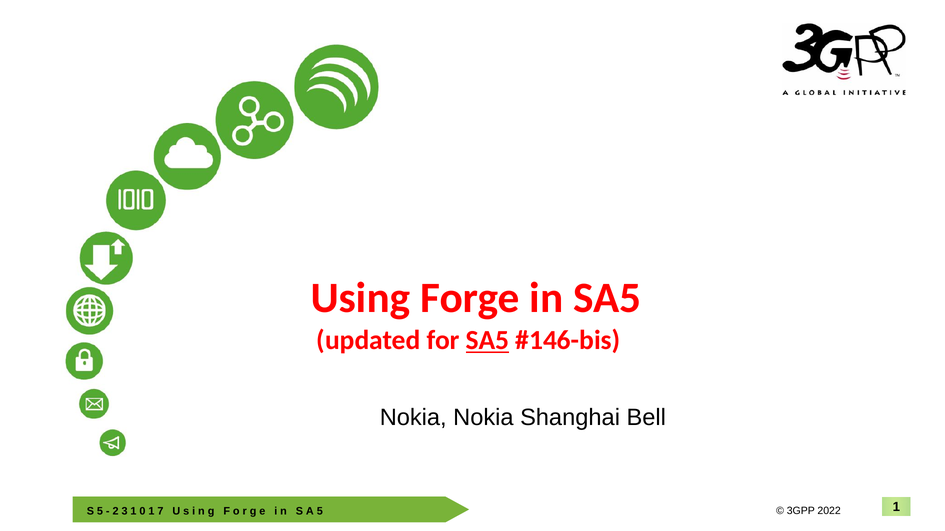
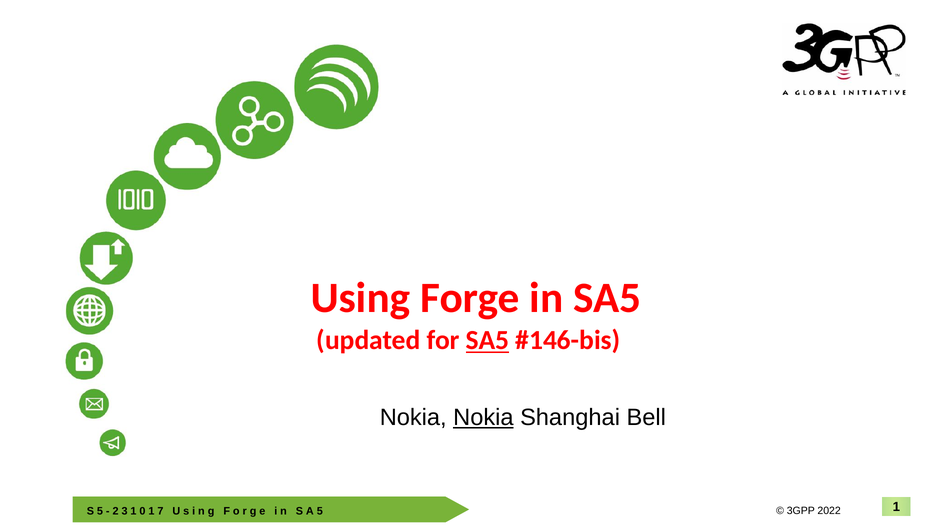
Nokia underline: none -> present (483, 418)
